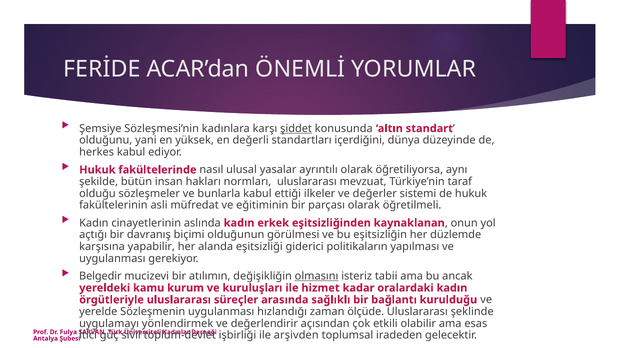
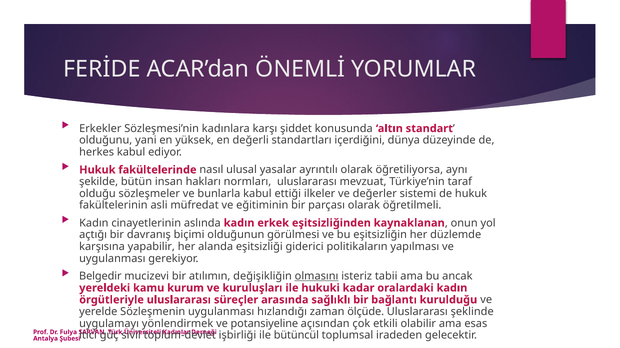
Şemsiye: Şemsiye -> Erkekler (100, 129)
şiddet underline: present -> none (296, 129)
hizmet: hizmet -> hukuki (321, 289)
değerlendirir: değerlendirir -> potansiyeline (264, 324)
arşivden: arşivden -> bütüncül (296, 336)
